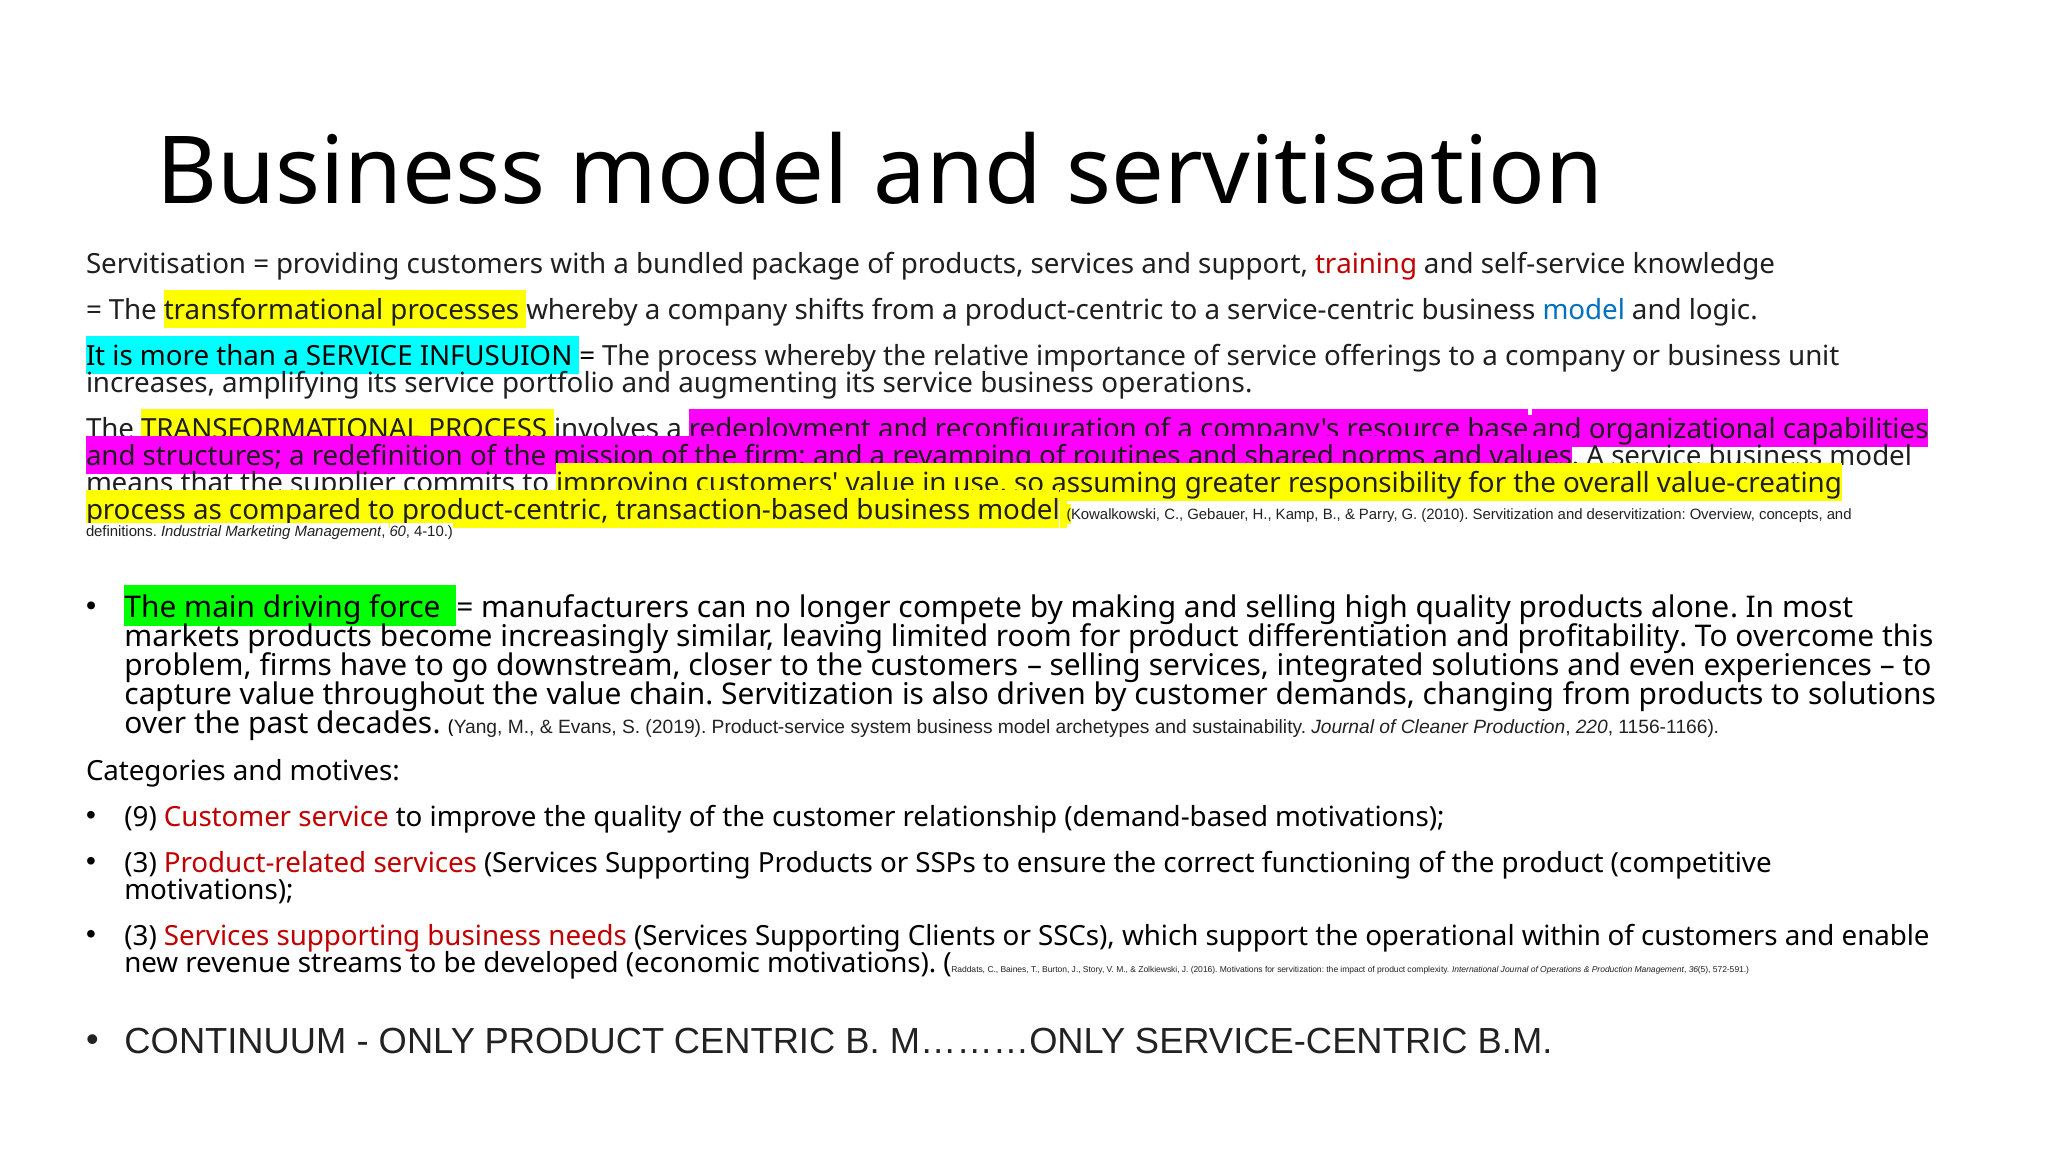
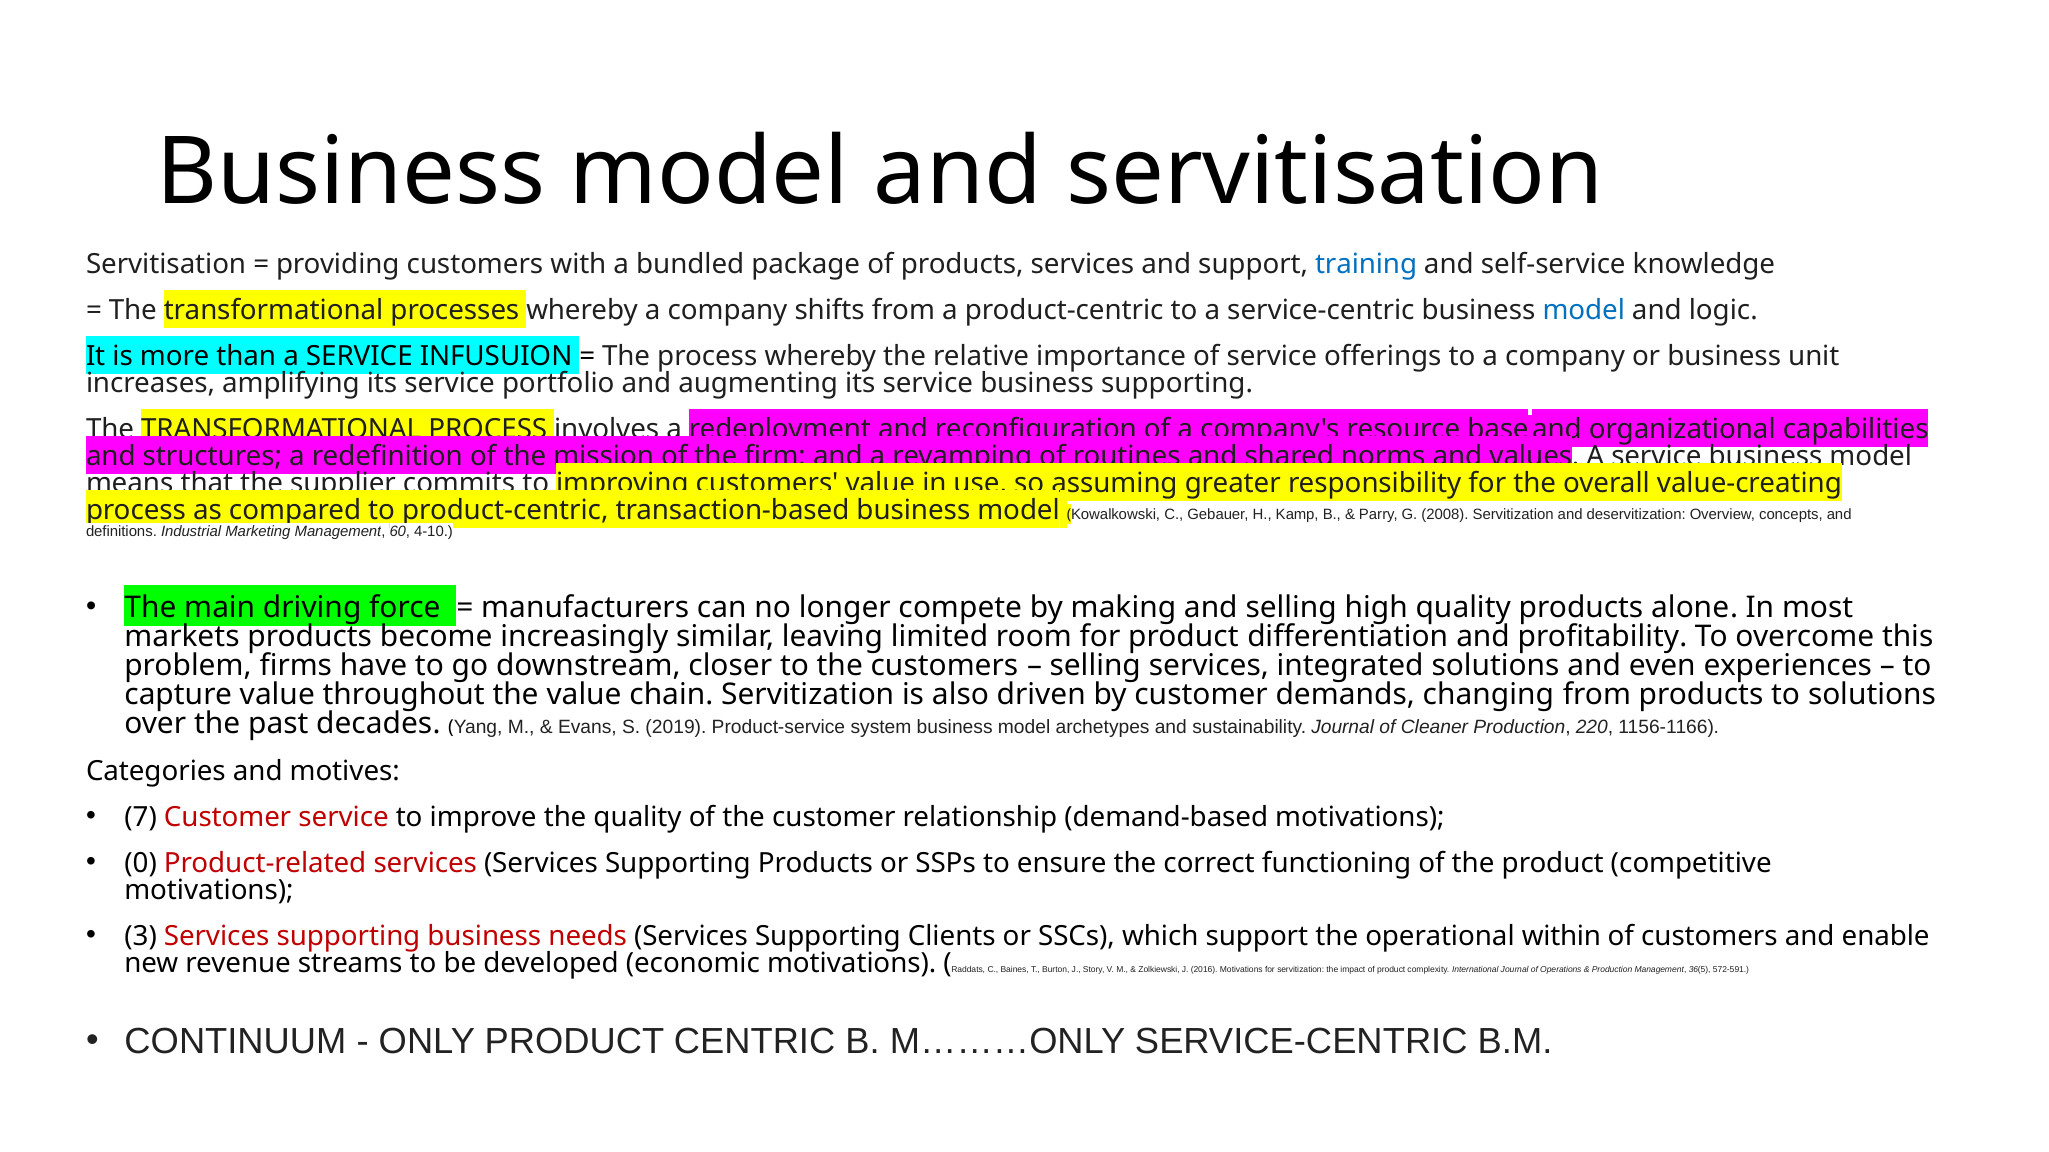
training colour: red -> blue (1366, 264)
business operations: operations -> supporting (1177, 384)
2010: 2010 -> 2008 (1445, 515)
9: 9 -> 7 (141, 817)
3: 3 -> 0 (141, 864)
